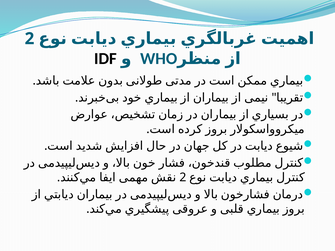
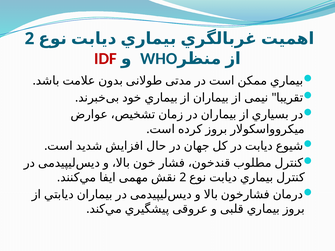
IDF colour: black -> red (105, 59)
